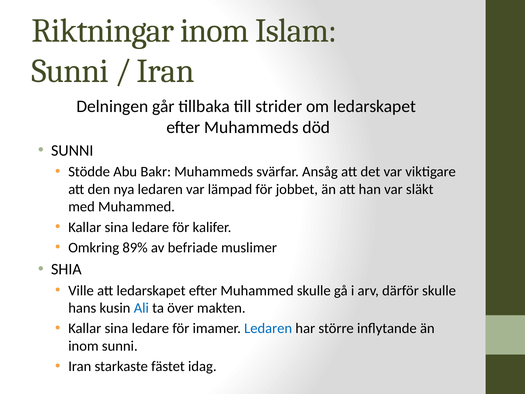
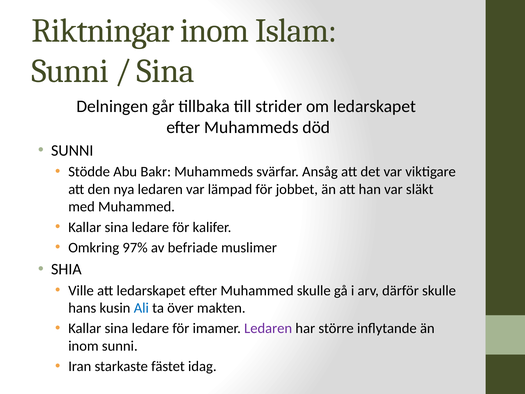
Iran: Iran -> Sina (166, 71)
89%: 89% -> 97% (135, 247)
Ledaren colour: blue -> purple (268, 328)
